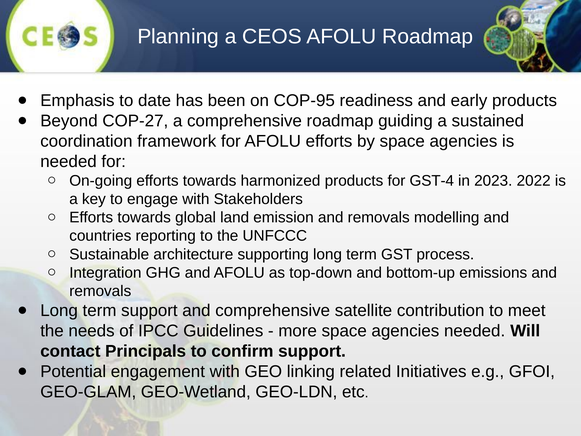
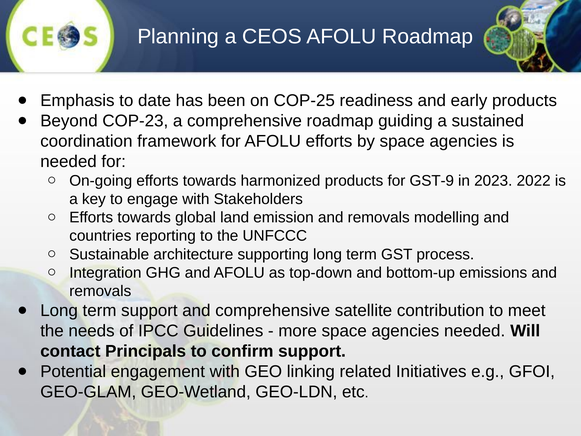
COP-95: COP-95 -> COP-25 (304, 100)
COP-27: COP-27 -> COP-23 (135, 121)
GST-4: GST-4 -> GST-9 (432, 181)
